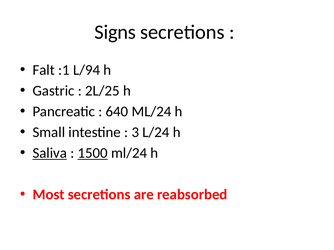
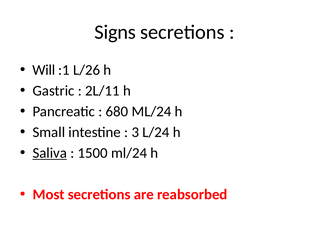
Falt: Falt -> Will (44, 70)
L/94: L/94 -> L/26 (87, 70)
2L/25: 2L/25 -> 2L/11 (102, 91)
640: 640 -> 680 (117, 112)
1500 underline: present -> none (93, 153)
